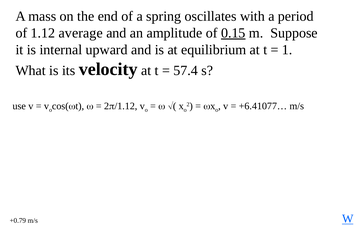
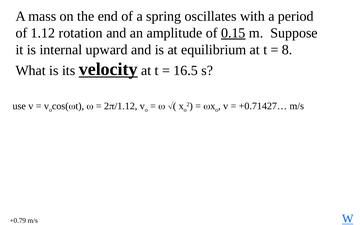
average: average -> rotation (81, 33)
1: 1 -> 8 (287, 50)
velocity underline: none -> present (108, 69)
57.4: 57.4 -> 16.5 (186, 71)
+6.41077…: +6.41077… -> +0.71427… (263, 106)
